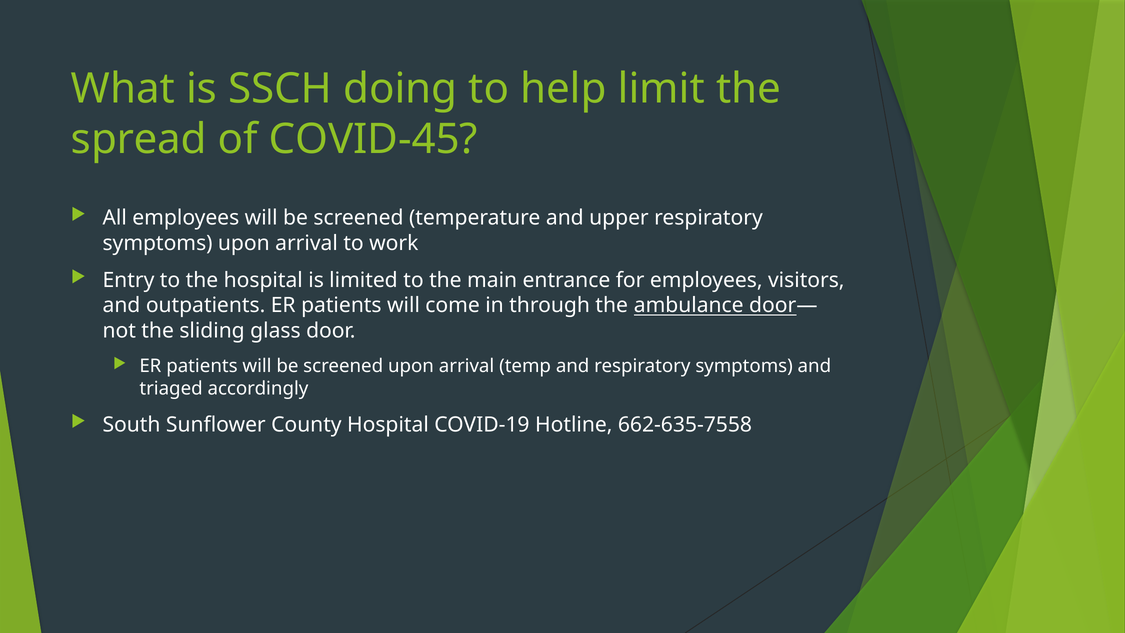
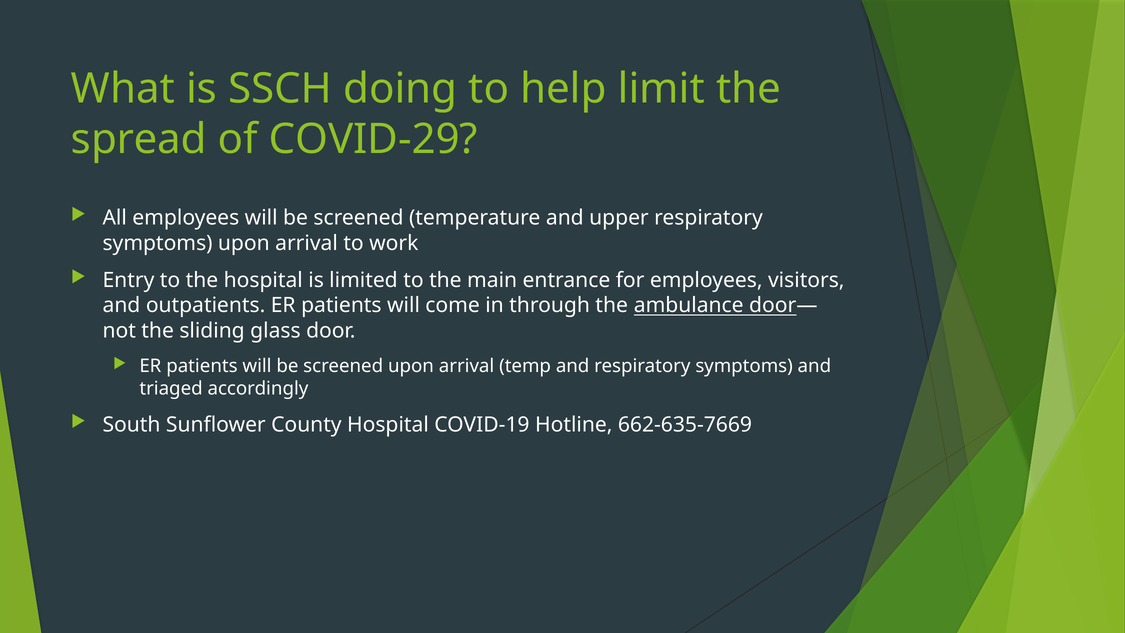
COVID-45: COVID-45 -> COVID-29 (373, 139)
662-635-7558: 662-635-7558 -> 662-635-7669 (685, 424)
